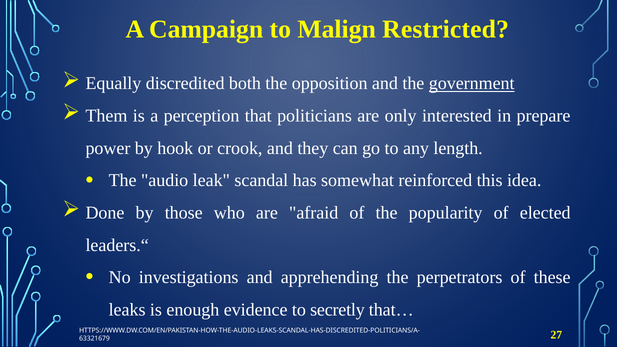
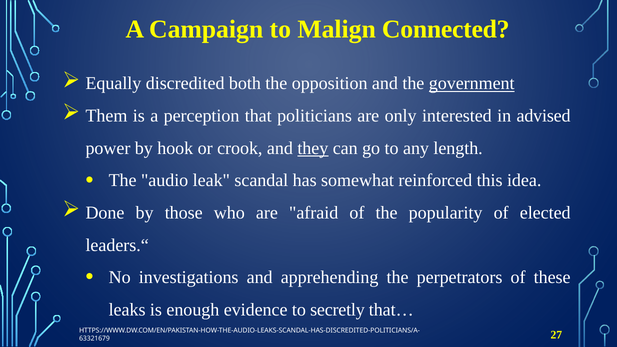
Restricted: Restricted -> Connected (446, 29)
prepare: prepare -> advised (544, 116)
they underline: none -> present (313, 148)
